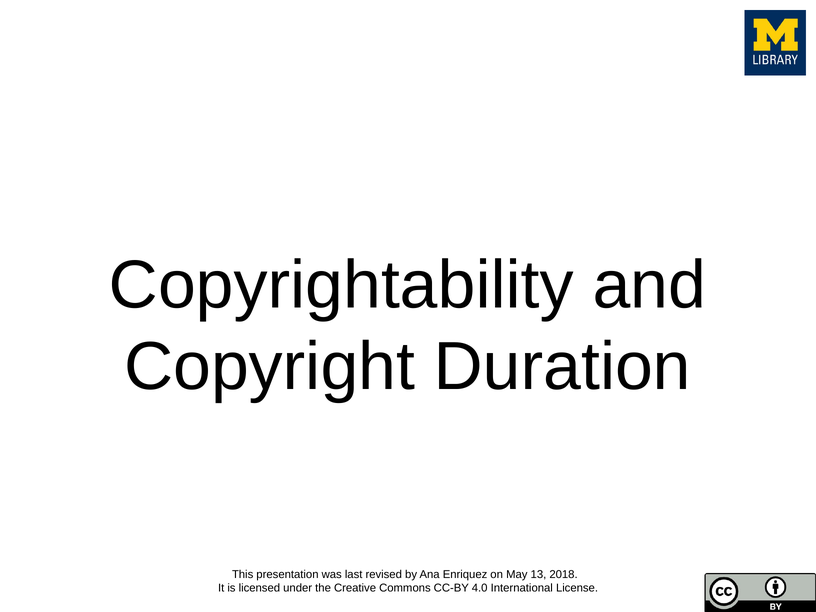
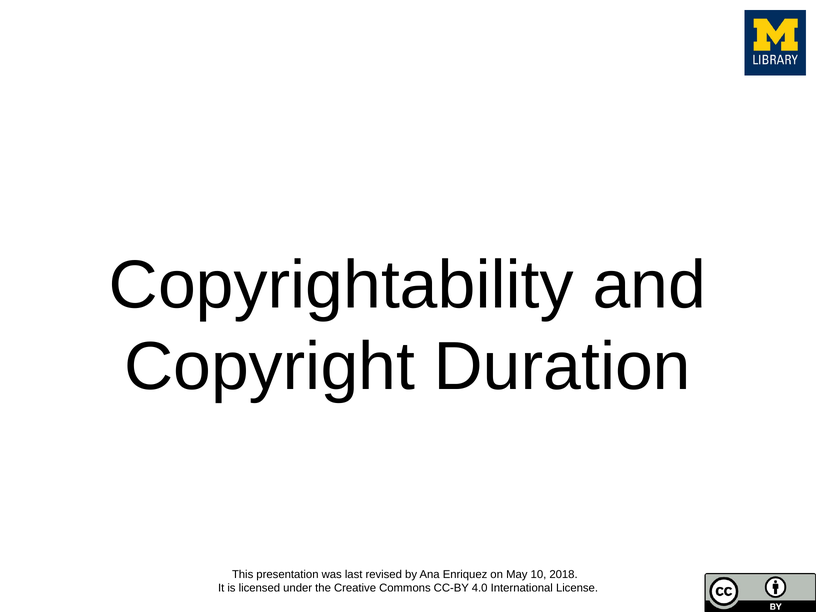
13: 13 -> 10 (538, 575)
